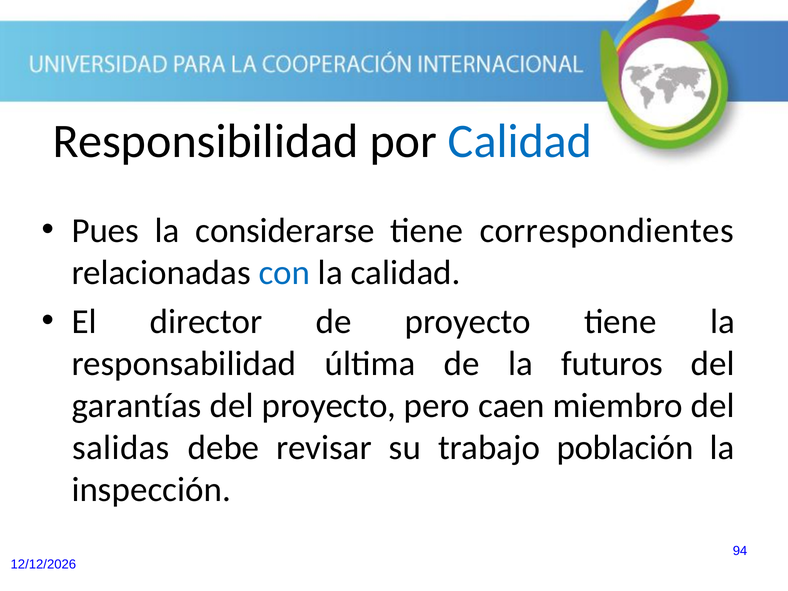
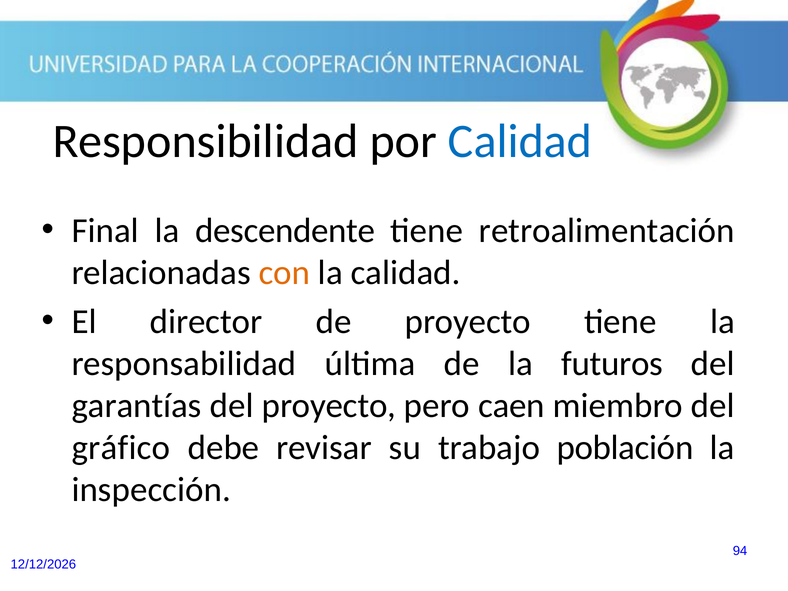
Pues: Pues -> Final (105, 231)
considerarse: considerarse -> descendente (285, 231)
correspondientes: correspondientes -> retroalimentación (607, 231)
con colour: blue -> orange (284, 273)
salidas: salidas -> gráfico (121, 448)
